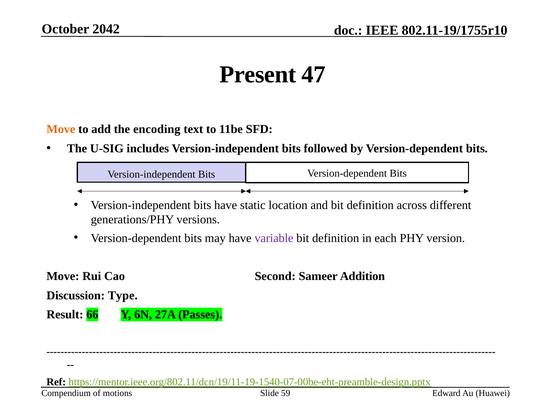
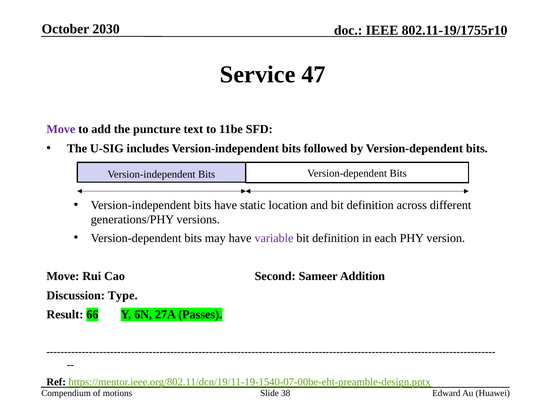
2042: 2042 -> 2030 (106, 29)
Present: Present -> Service (258, 74)
Move colour: orange -> purple (61, 129)
encoding: encoding -> puncture (157, 129)
59: 59 -> 38 (286, 393)
